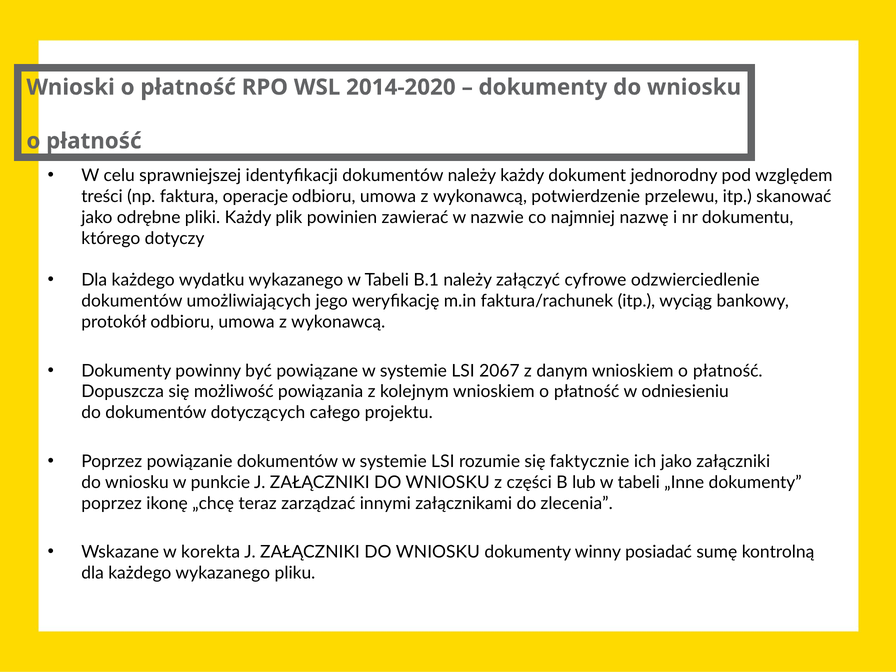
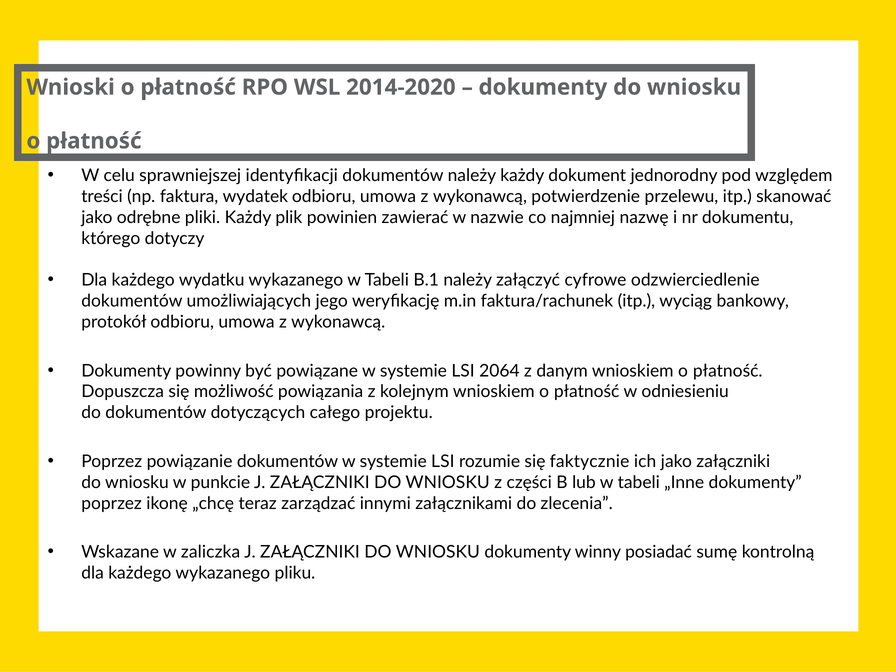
operacje: operacje -> wydatek (255, 196)
2067: 2067 -> 2064 (499, 371)
korekta: korekta -> zaliczka (211, 552)
